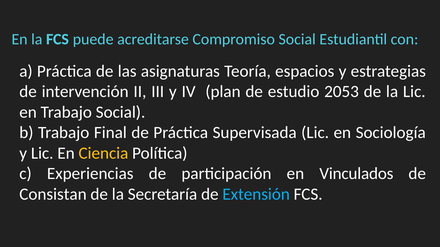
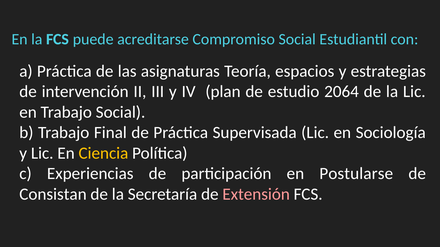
2053: 2053 -> 2064 (342, 92)
Vinculados: Vinculados -> Postularse (356, 174)
Extensión colour: light blue -> pink (256, 195)
